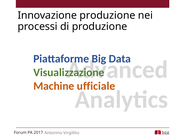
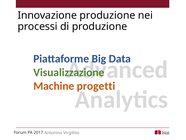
ufficiale: ufficiale -> progetti (96, 86)
